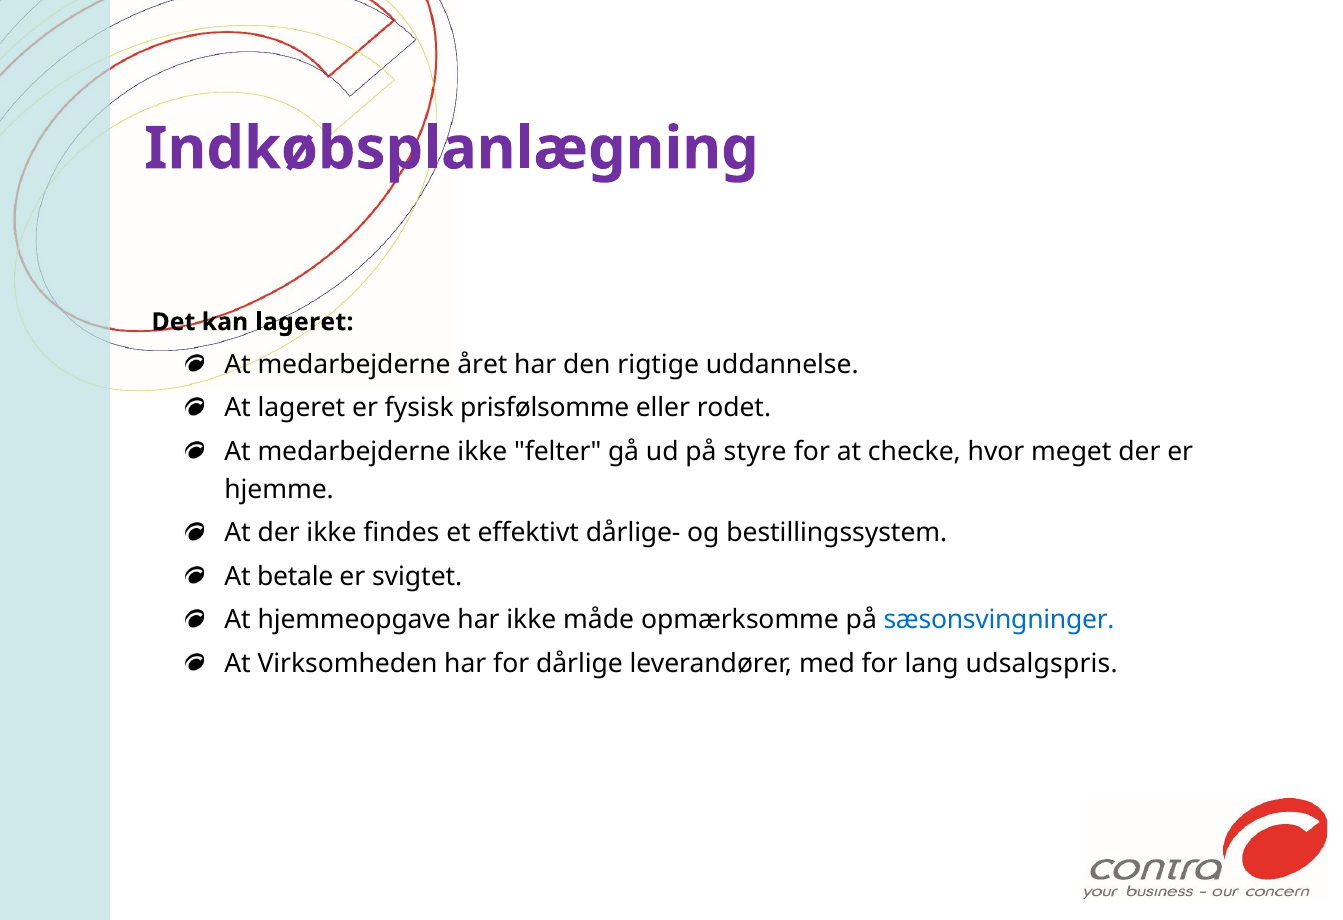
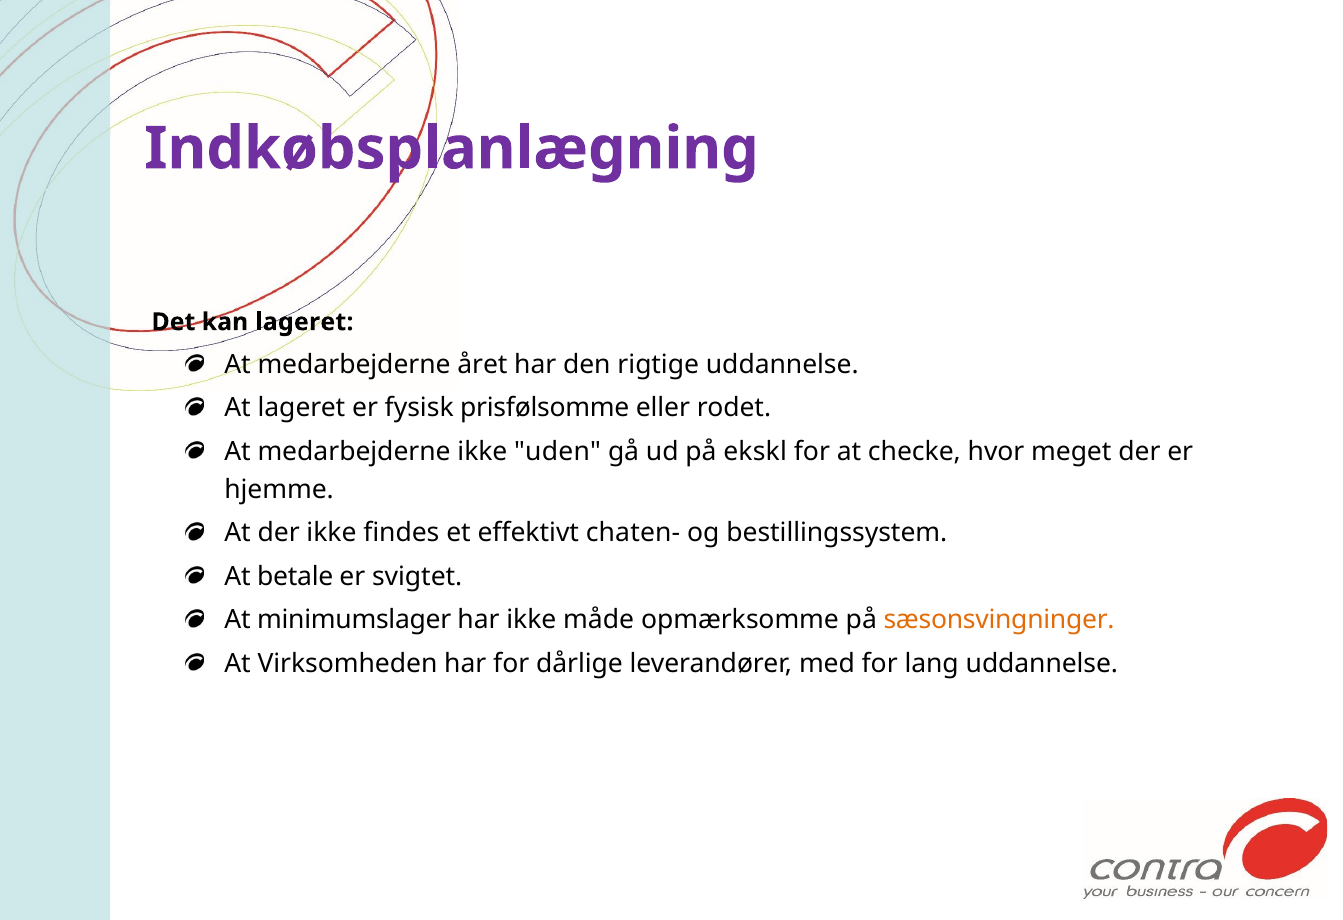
felter: felter -> uden (558, 452)
styre: styre -> ekskl (755, 452)
dårlige-: dårlige- -> chaten- (633, 533)
hjemmeopgave: hjemmeopgave -> minimumslager (354, 620)
sæsonsvingninger colour: blue -> orange (999, 620)
lang udsalgspris: udsalgspris -> uddannelse (1042, 664)
